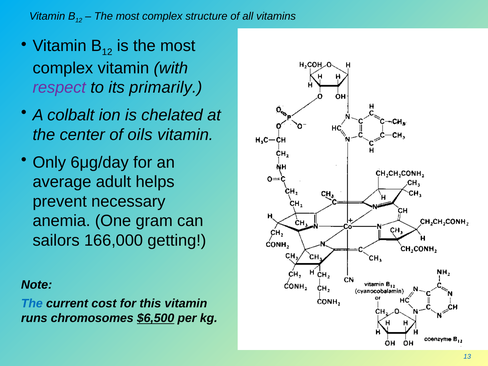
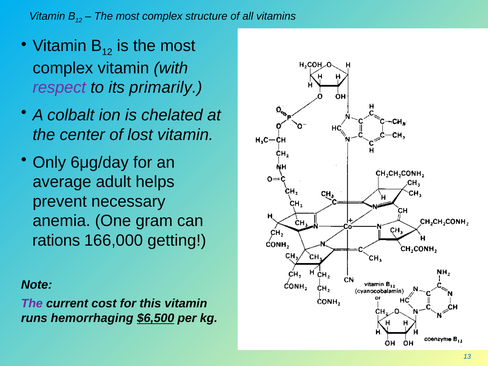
oils: oils -> lost (140, 135)
sailors: sailors -> rations (56, 240)
The colour: blue -> purple (32, 304)
chromosomes: chromosomes -> hemorrhaging (92, 318)
